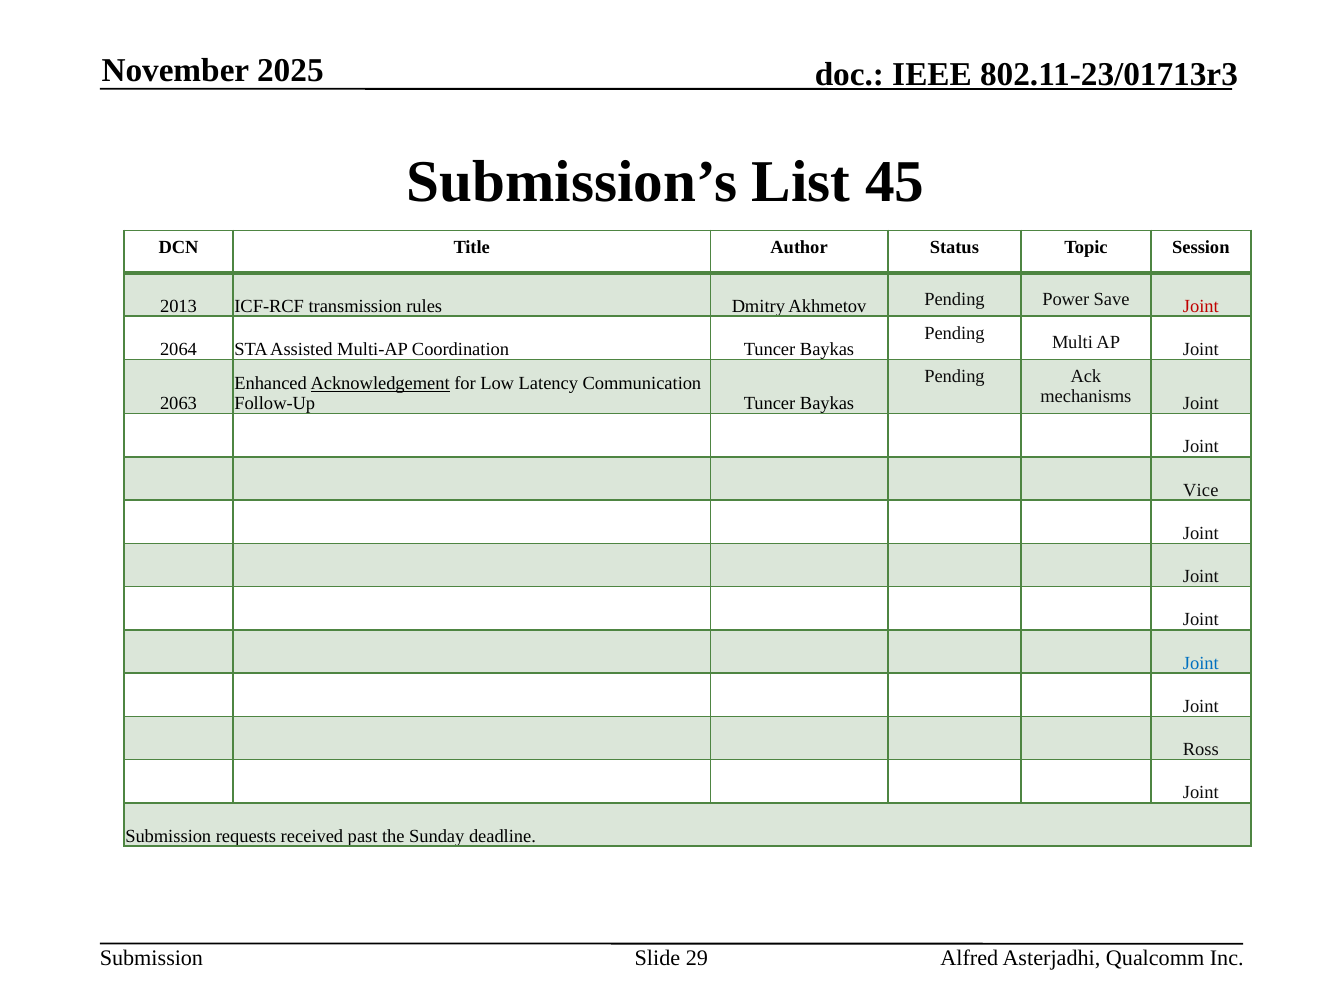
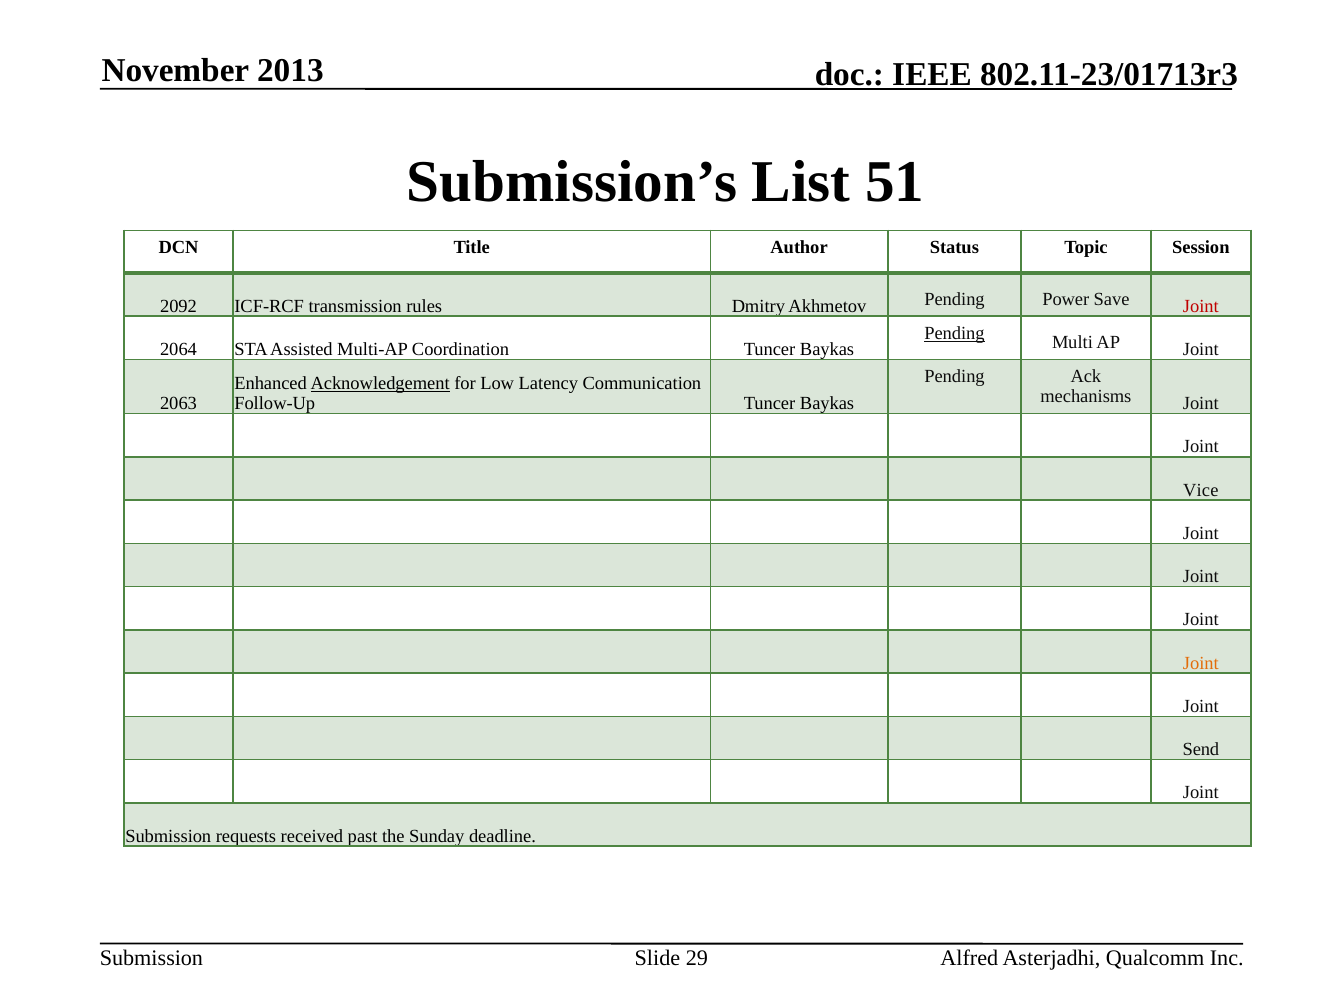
2025: 2025 -> 2013 (290, 71)
45: 45 -> 51 (895, 182)
2013: 2013 -> 2092 (179, 306)
Pending underline: none -> present (955, 333)
Joint colour: blue -> orange (1201, 663)
Ross: Ross -> Send (1201, 750)
